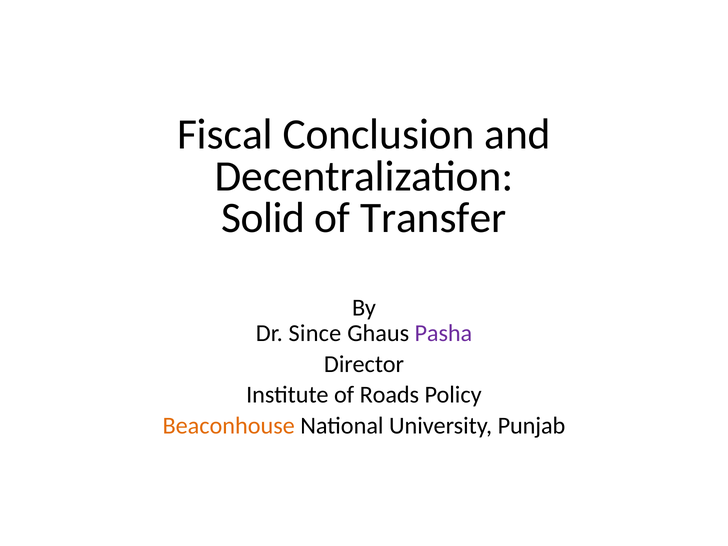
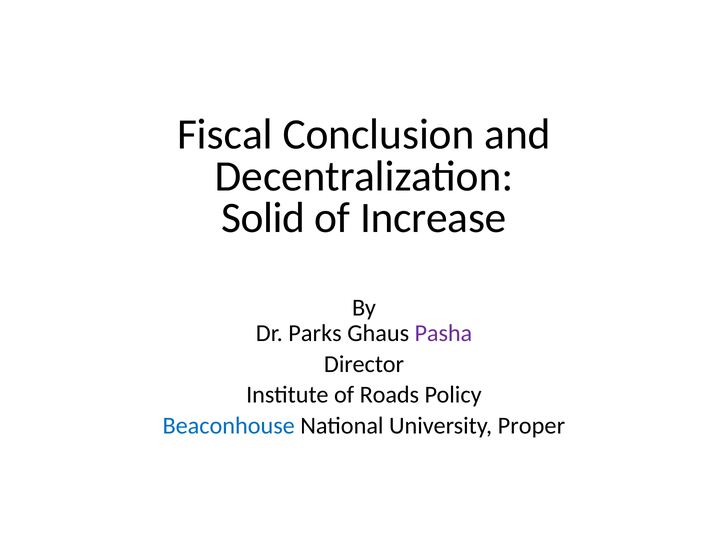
Transfer: Transfer -> Increase (433, 218)
Since: Since -> Parks (315, 333)
Beaconhouse colour: orange -> blue (229, 426)
Punjab: Punjab -> Proper (531, 426)
